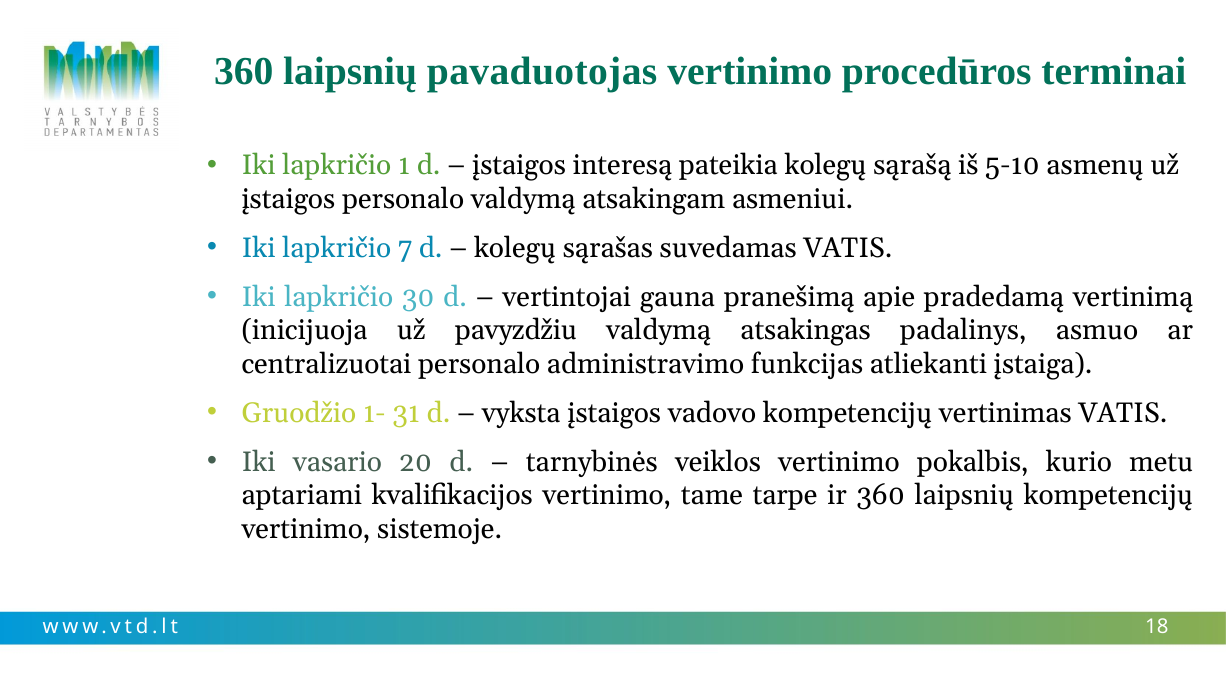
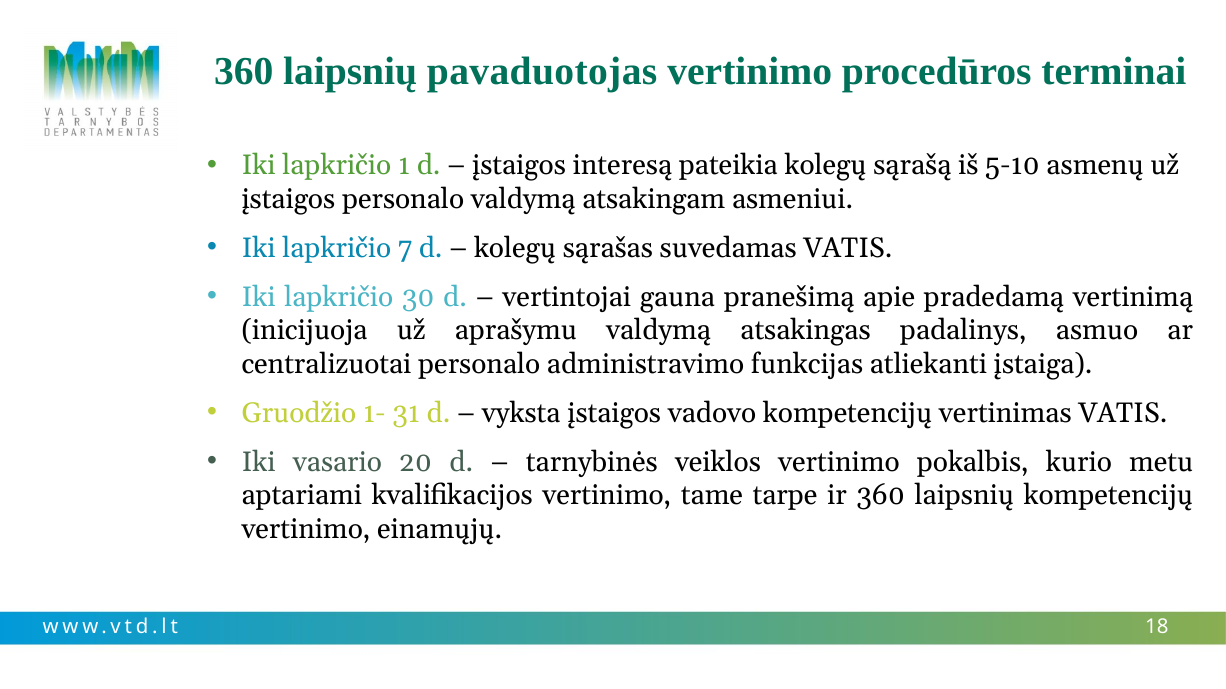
pavyzdžiu: pavyzdžiu -> aprašymu (516, 331)
sistemoje: sistemoje -> einamųjų (440, 530)
